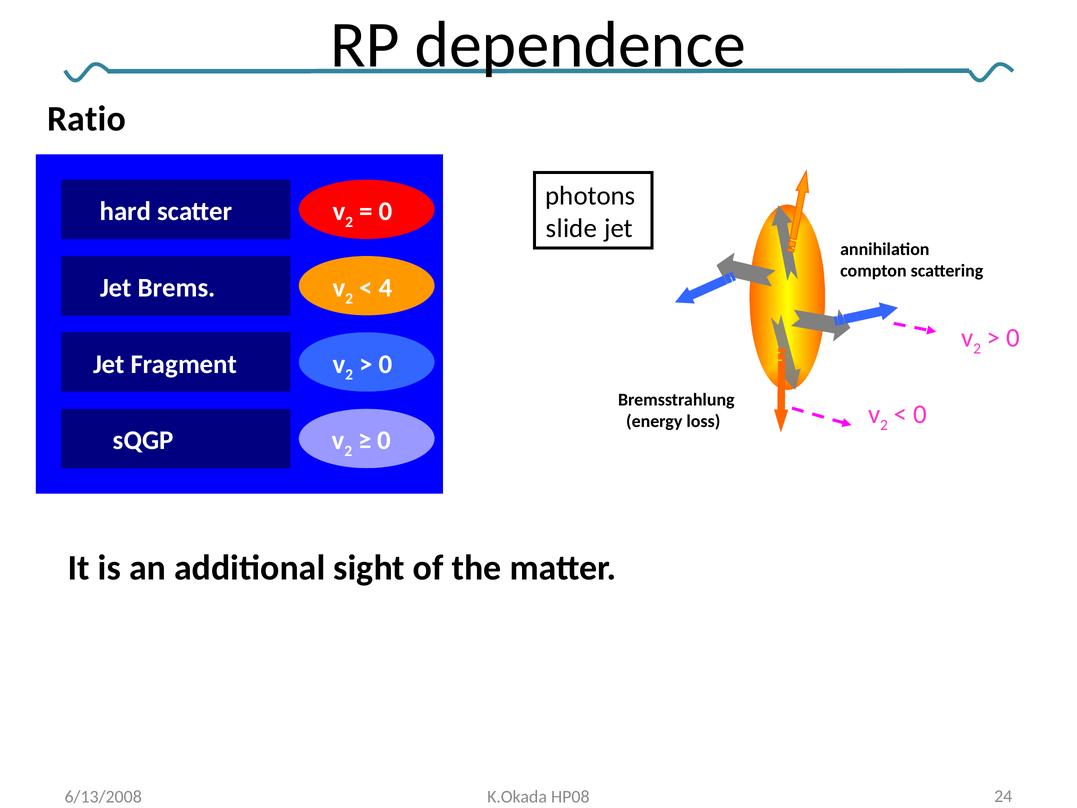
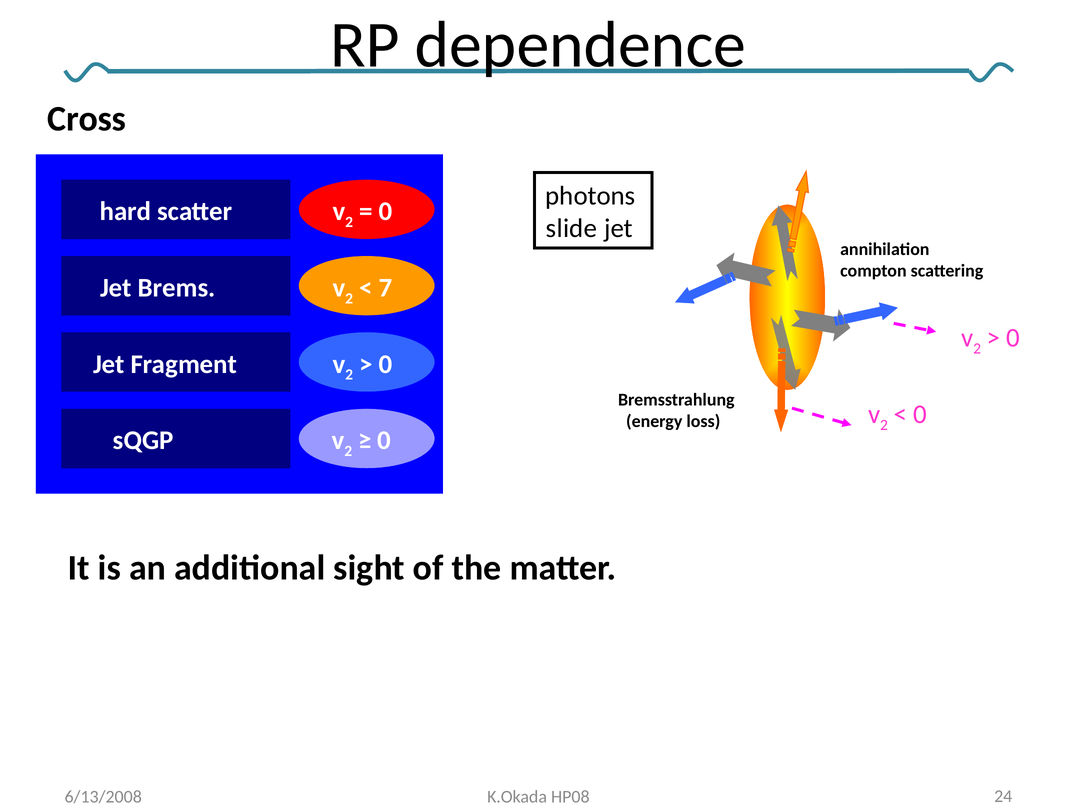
Ratio: Ratio -> Cross (87, 119)
4: 4 -> 7 (385, 288)
